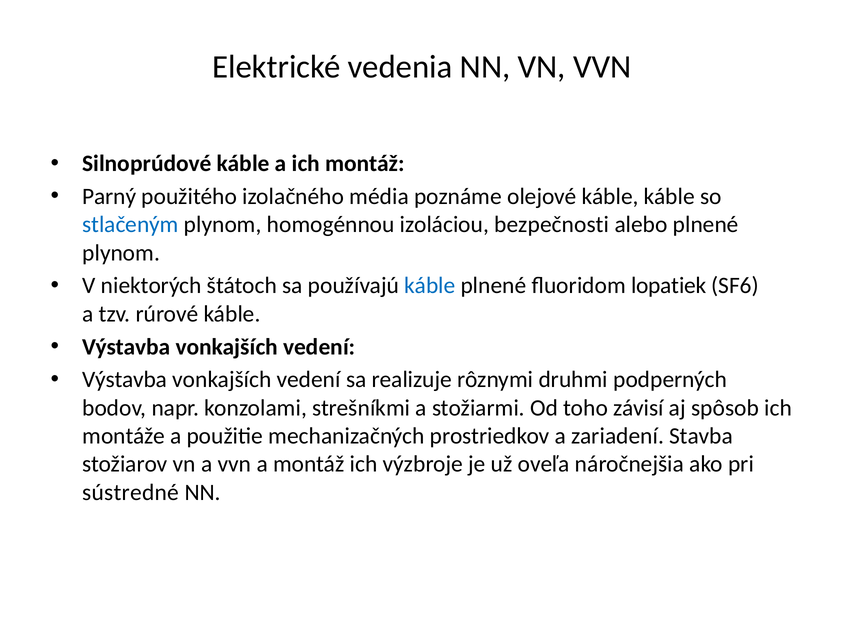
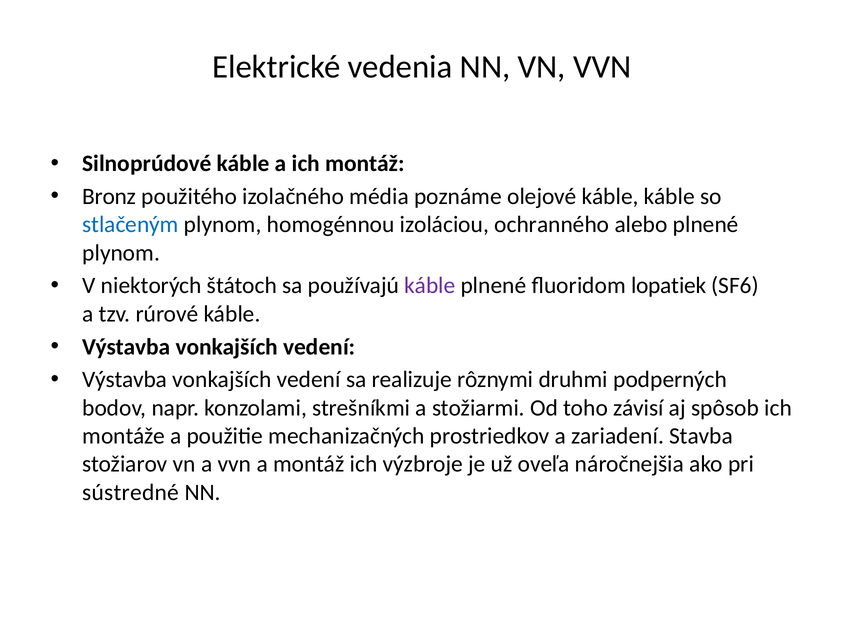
Parný: Parný -> Bronz (109, 197)
bezpečnosti: bezpečnosti -> ochranného (552, 225)
káble colour: blue -> purple (430, 286)
